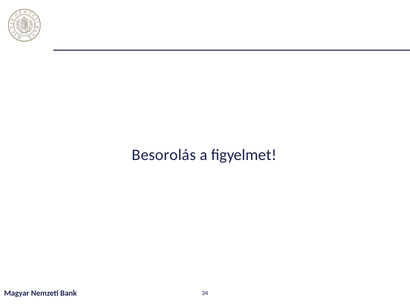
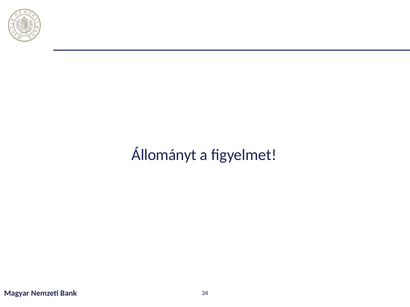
Besorolás: Besorolás -> Állományt (164, 155)
